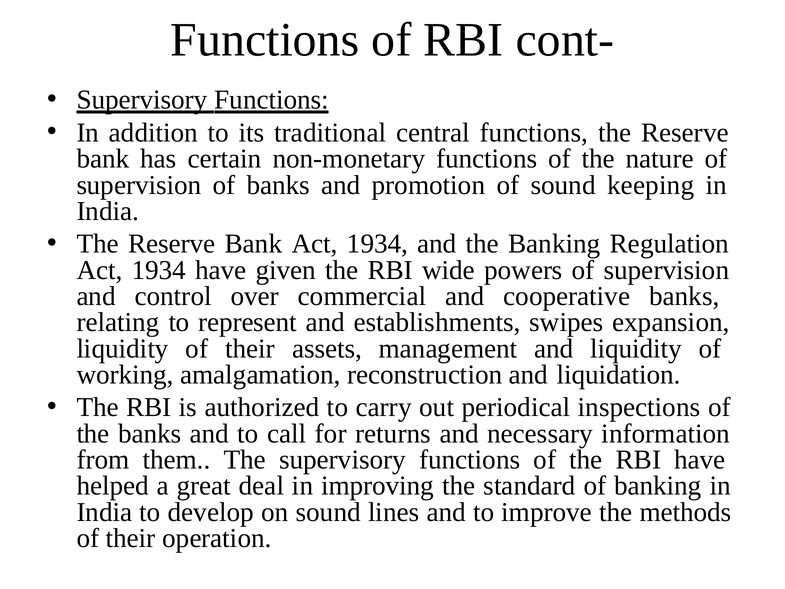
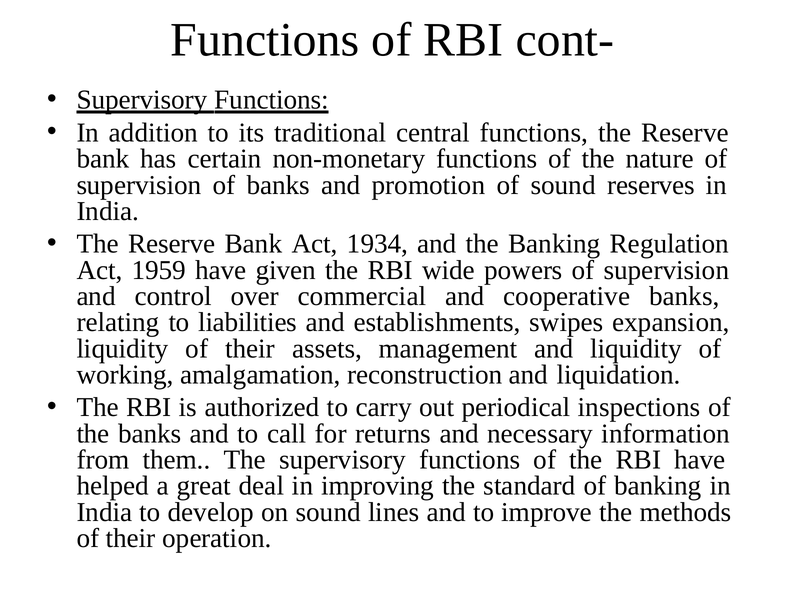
keeping: keeping -> reserves (651, 185)
1934: 1934 -> 1959 (159, 270)
represent: represent -> liabilities (248, 322)
